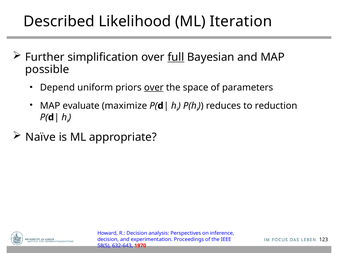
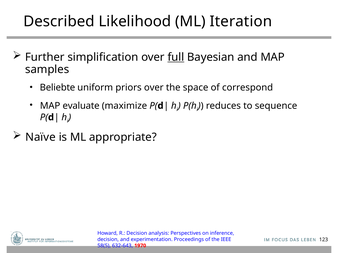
possible: possible -> samples (47, 69)
Depend: Depend -> Beliebte (57, 88)
over underline: present -> none (154, 88)
parameters: parameters -> correspond (248, 88)
reduction: reduction -> sequence (276, 106)
